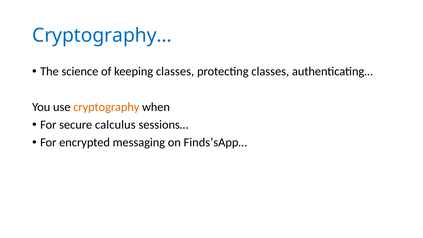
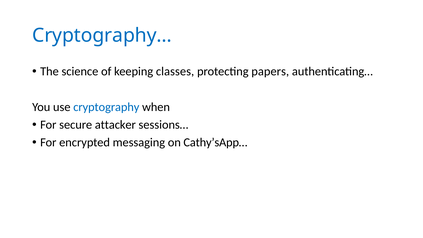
protecting classes: classes -> papers (270, 72)
cryptography colour: orange -> blue (106, 107)
calculus: calculus -> attacker (115, 125)
Finds’sApp…: Finds’sApp… -> Cathy’sApp… (215, 142)
